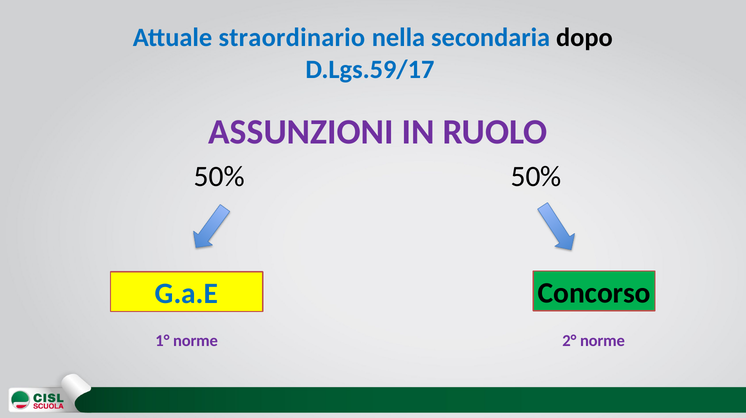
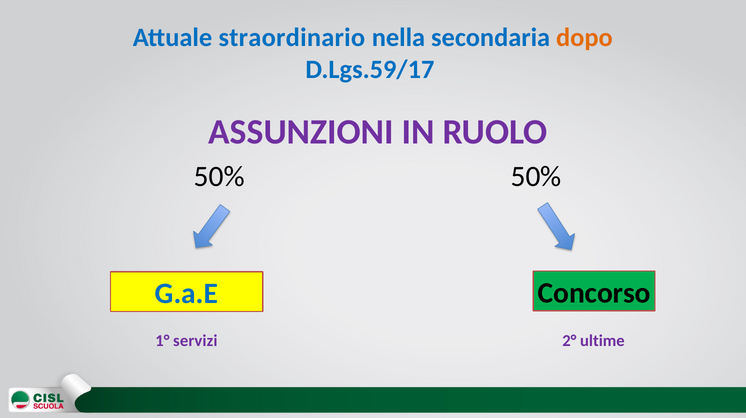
dopo colour: black -> orange (584, 38)
1° norme: norme -> servizi (195, 341)
2° norme: norme -> ultime (602, 341)
